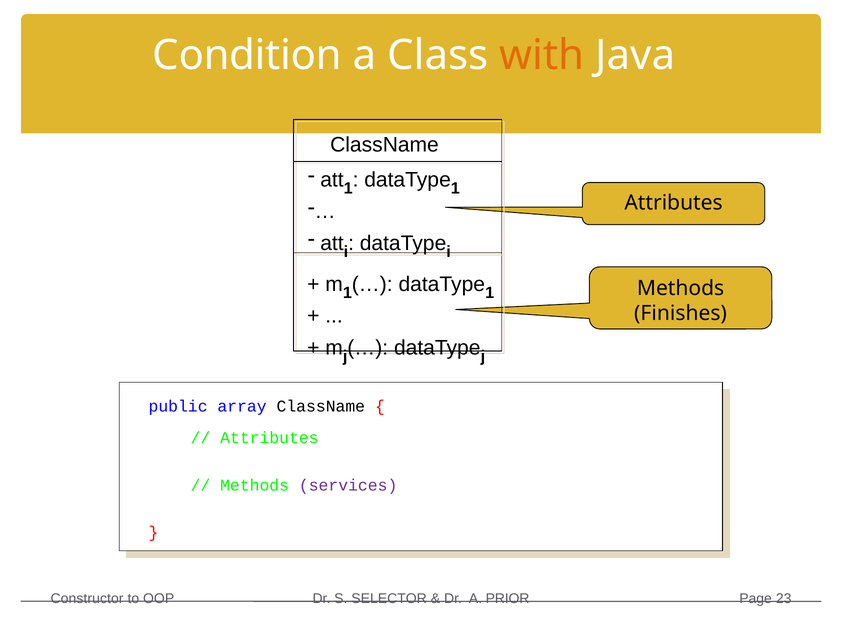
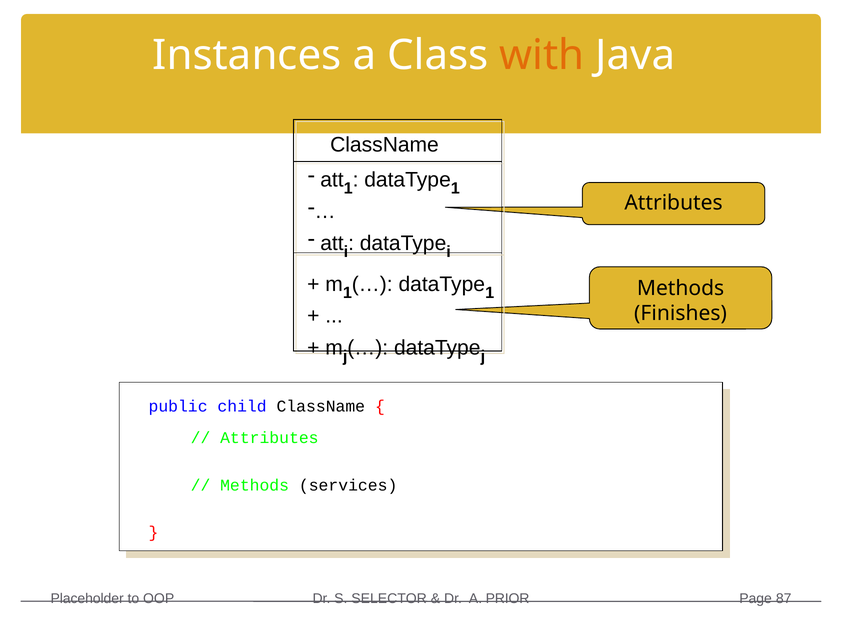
Condition: Condition -> Instances (247, 56)
array: array -> child (242, 406)
services colour: purple -> black (348, 485)
Constructor: Constructor -> Placeholder (87, 598)
23: 23 -> 87 (784, 598)
